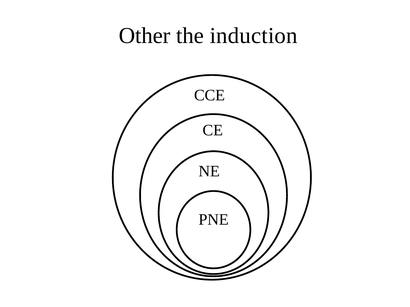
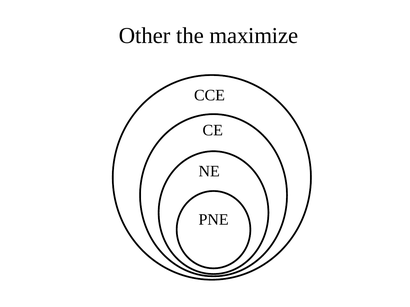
induction: induction -> maximize (254, 36)
